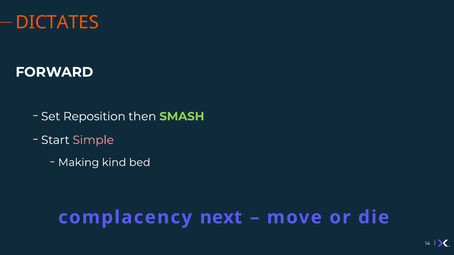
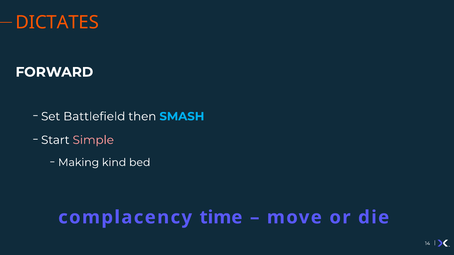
Reposition: Reposition -> Battlefield (94, 117)
SMASH colour: light green -> light blue (182, 117)
next: next -> time (221, 218)
